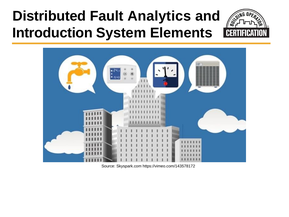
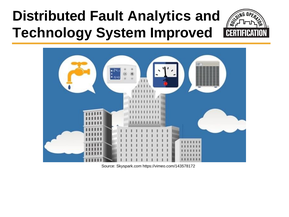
Introduction: Introduction -> Technology (52, 33)
Elements: Elements -> Improved (181, 33)
